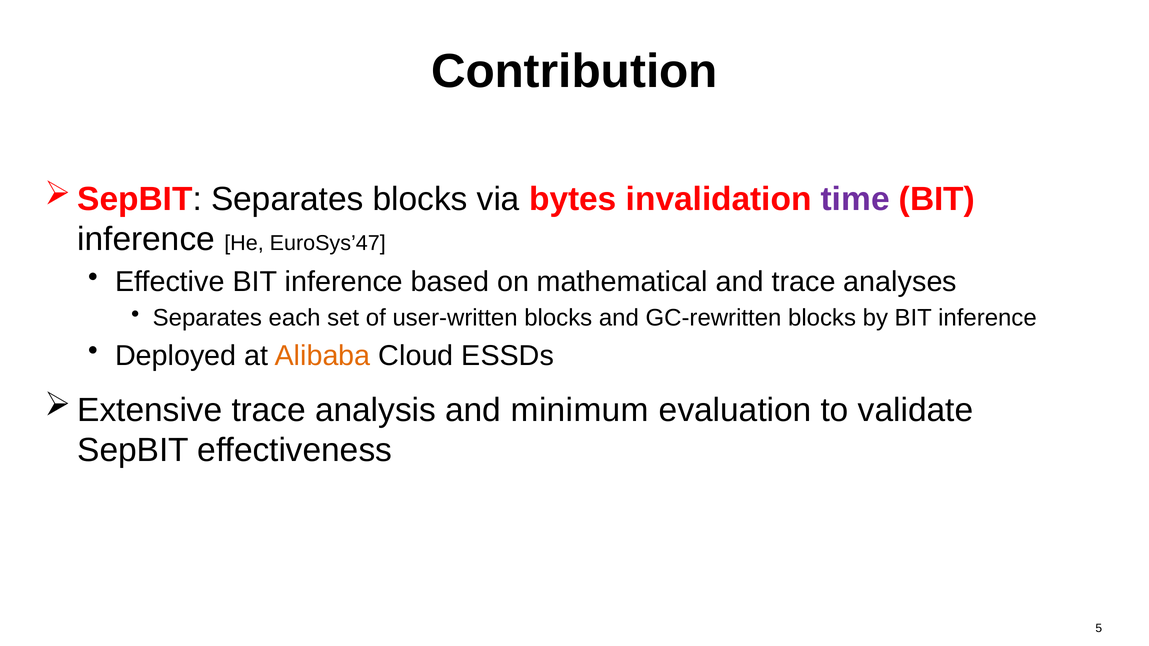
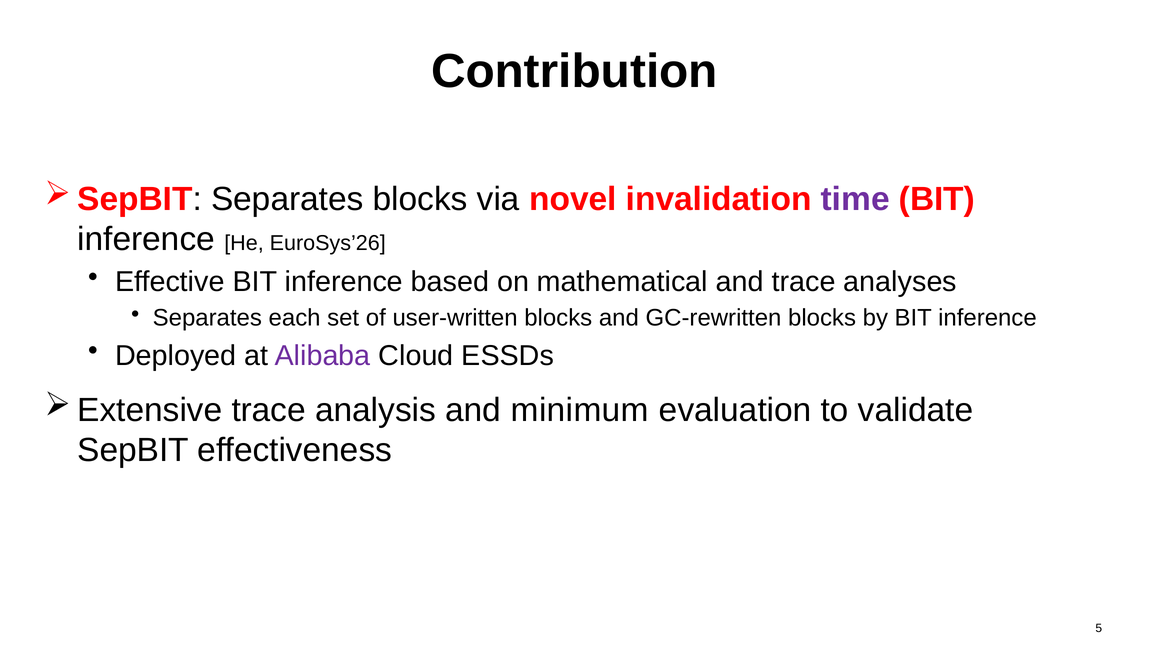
bytes: bytes -> novel (573, 199)
EuroSys’47: EuroSys’47 -> EuroSys’26 (328, 243)
Alibaba colour: orange -> purple (323, 356)
